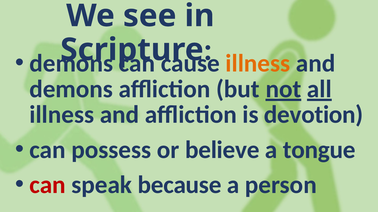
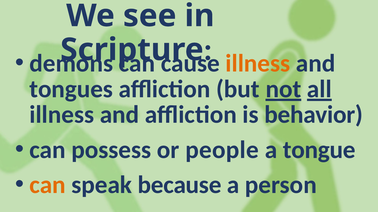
demons: demons -> tongues (71, 89)
devotion: devotion -> behavior (314, 115)
believe: believe -> people (222, 150)
can colour: red -> orange (48, 185)
